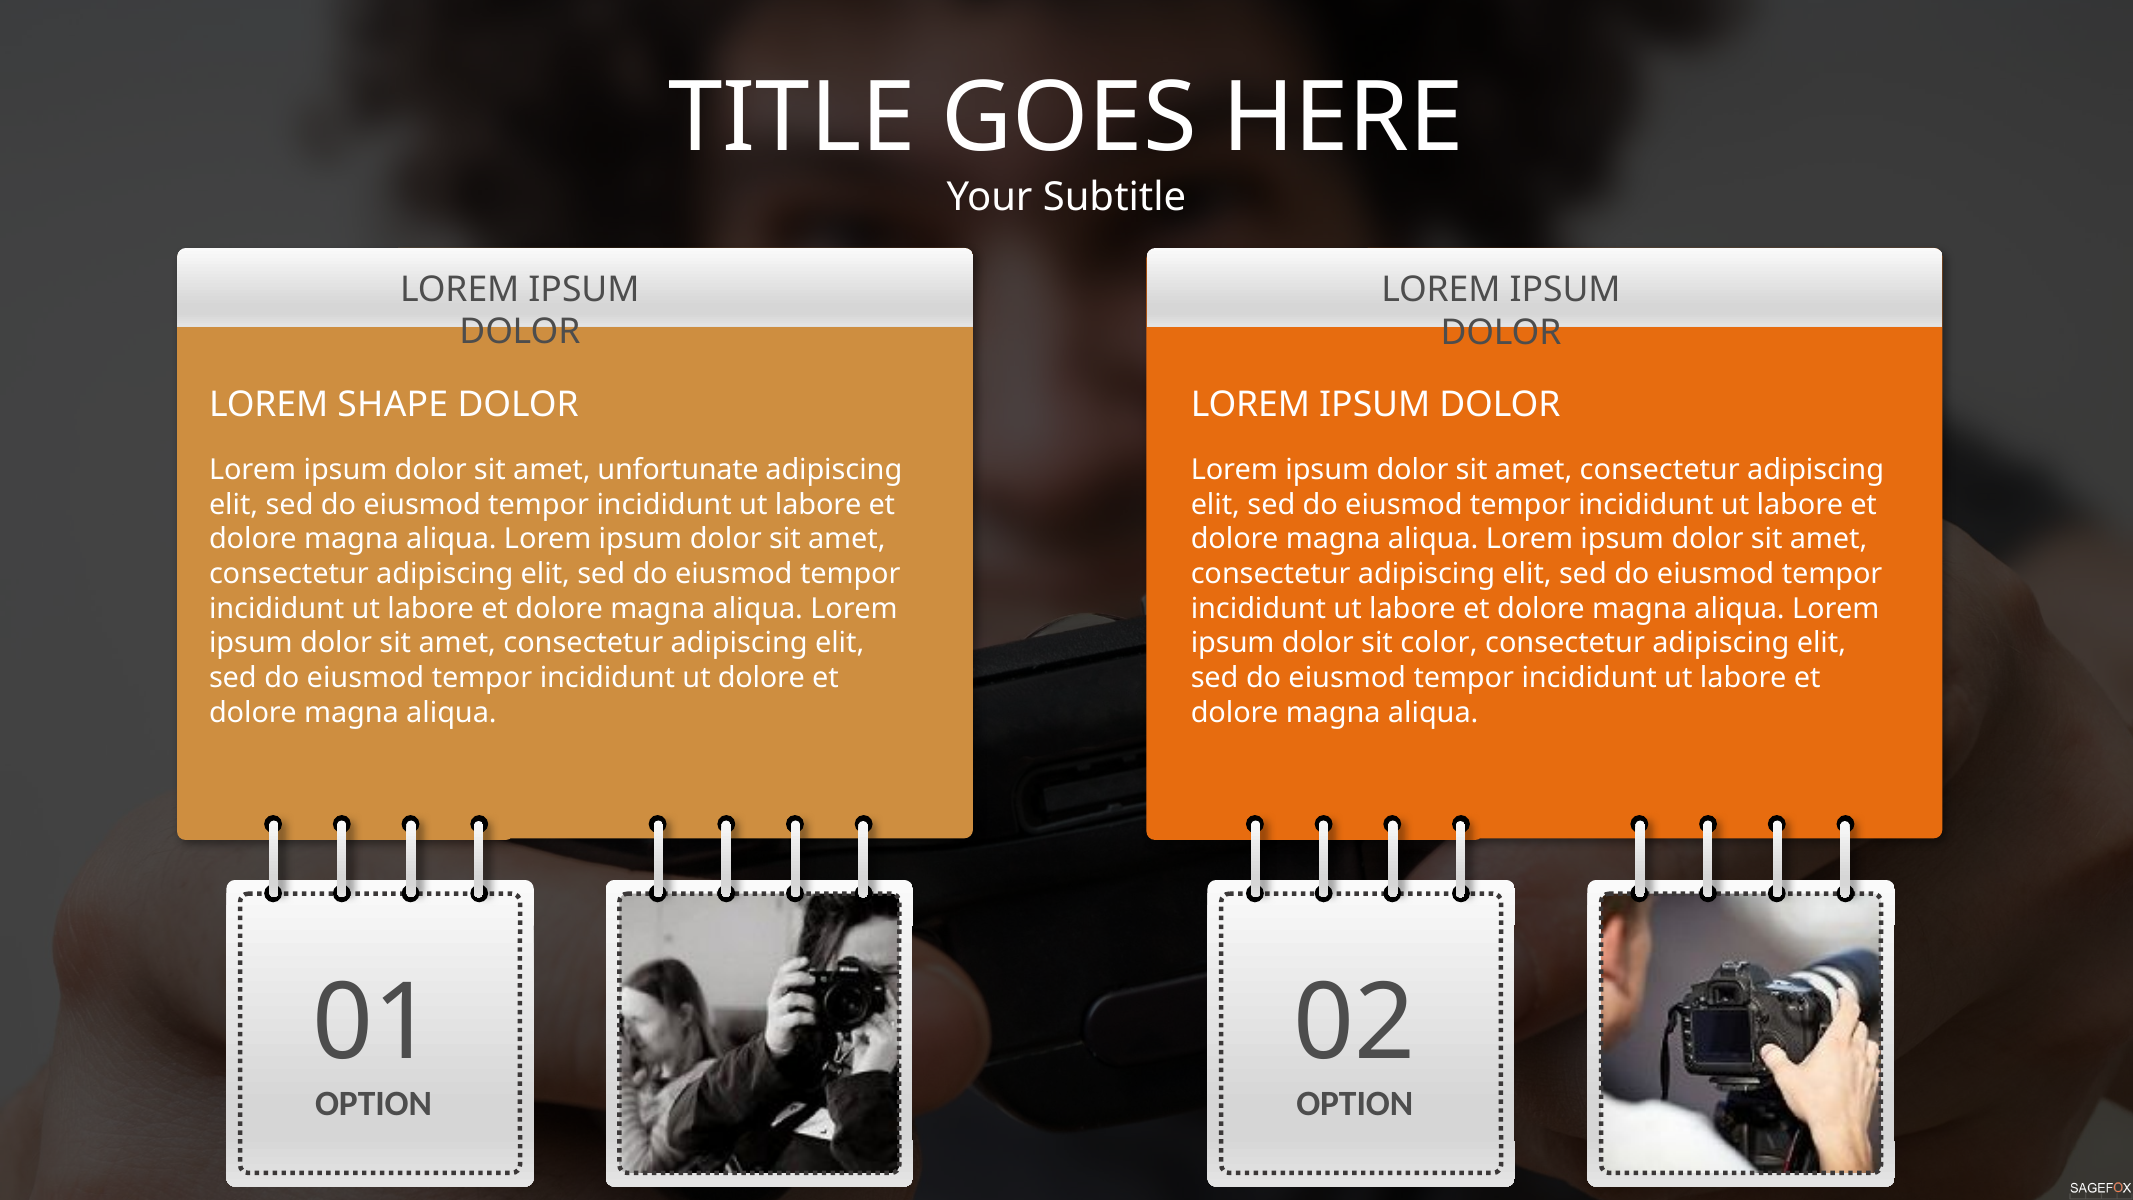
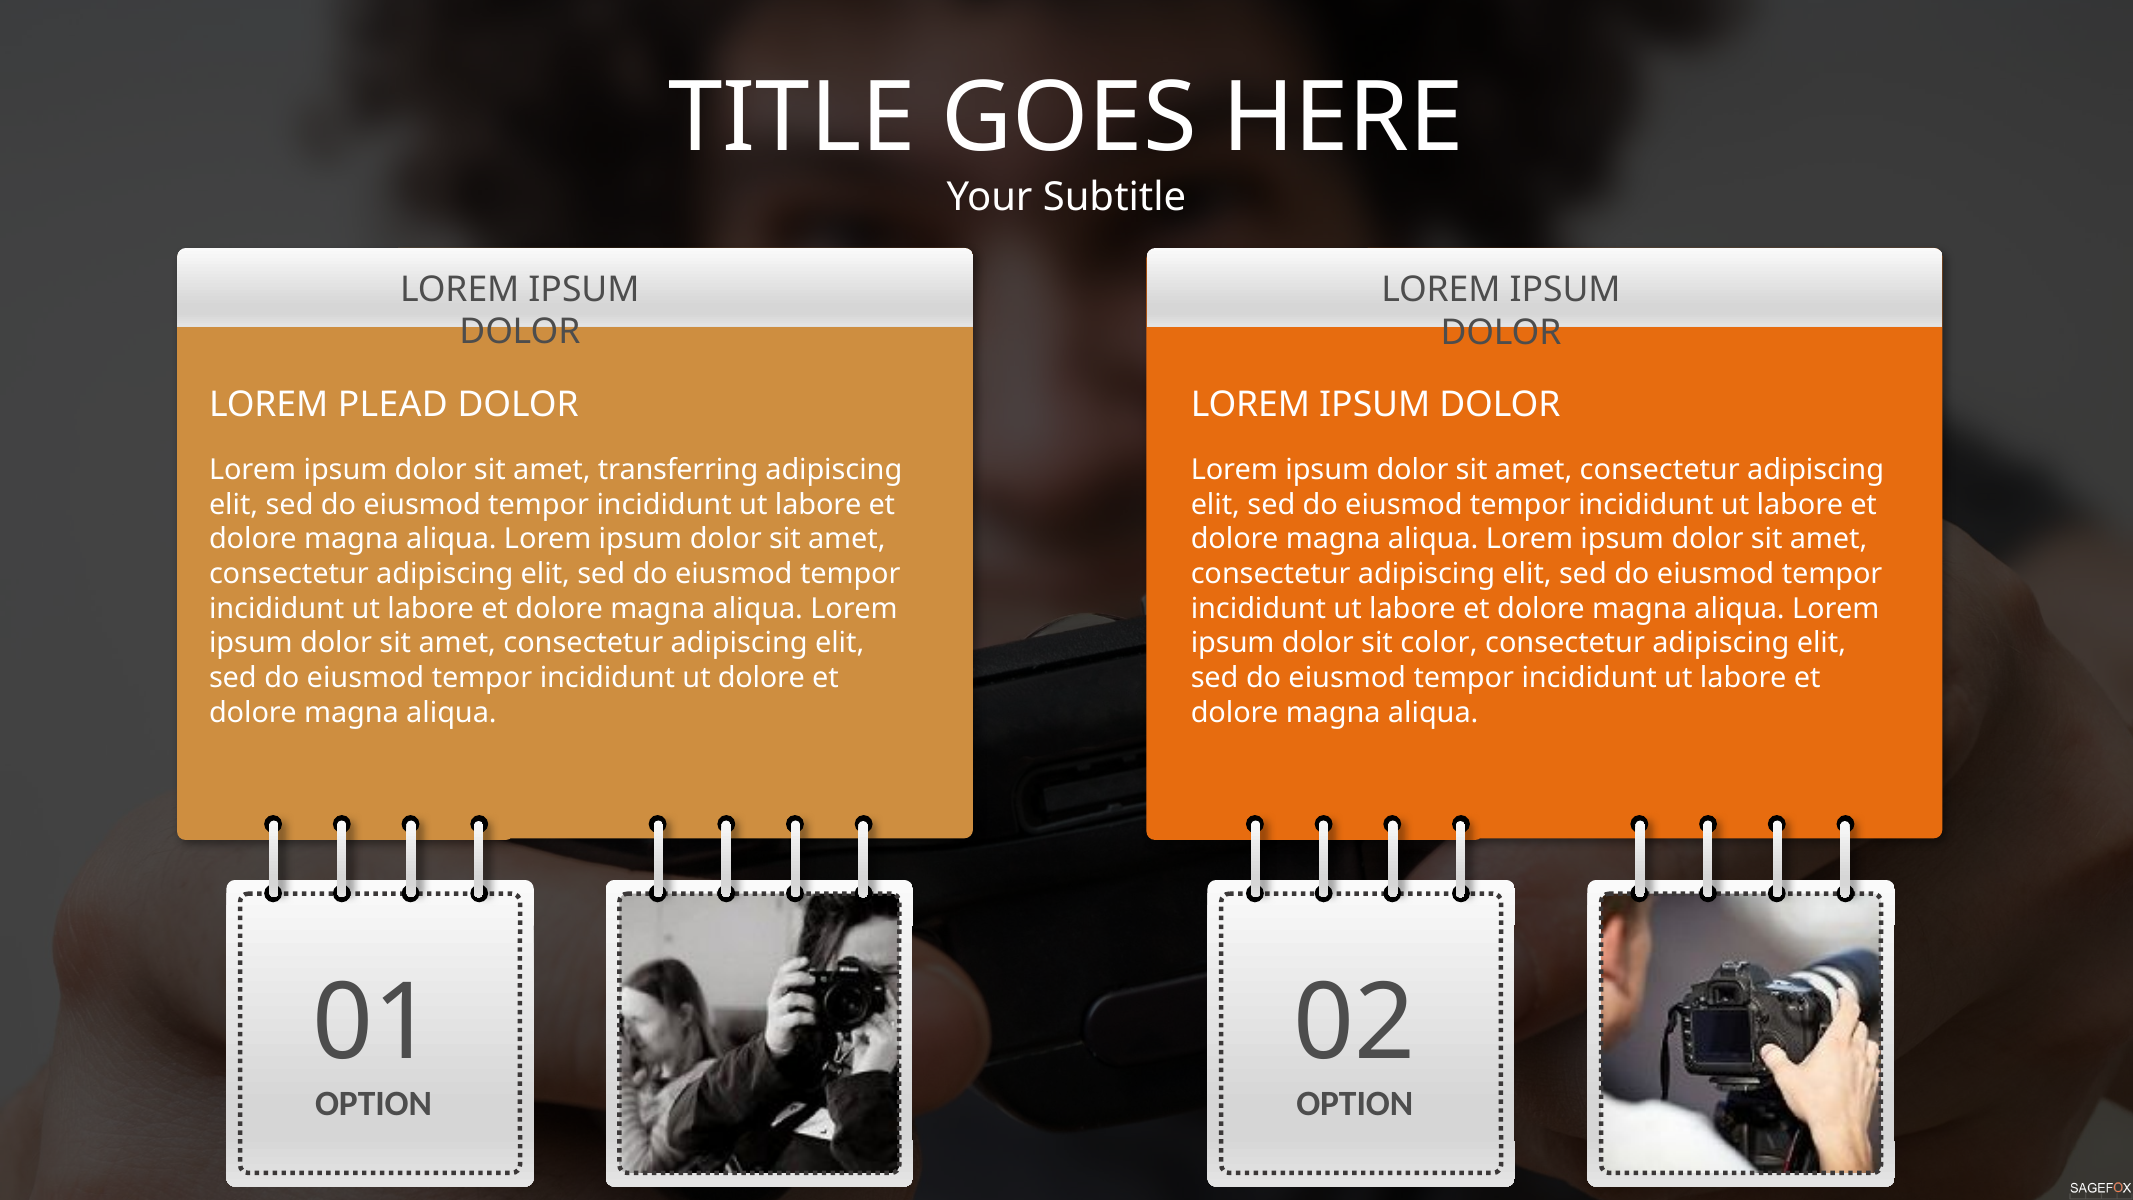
SHAPE: SHAPE -> PLEAD (393, 405)
unfortunate: unfortunate -> transferring (678, 470)
